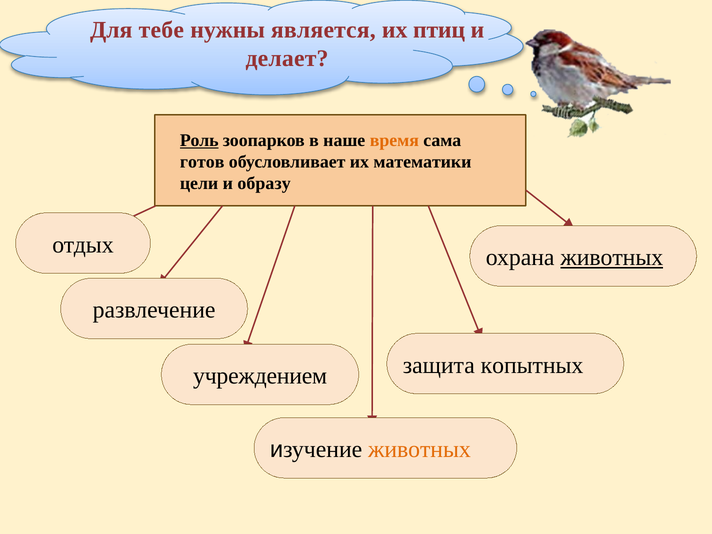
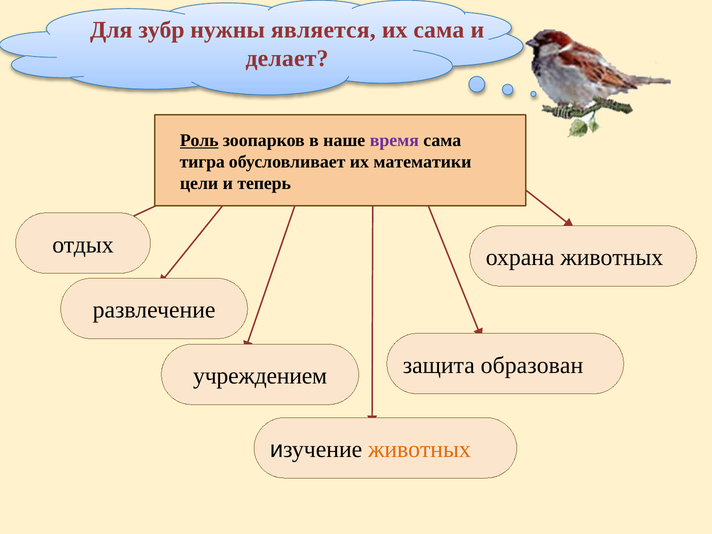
тебе: тебе -> зубр (161, 30)
их птиц: птиц -> сама (439, 30)
время colour: orange -> purple (394, 141)
готов: готов -> тигра (202, 162)
образу: образу -> теперь (264, 183)
животных underline: present -> none (612, 258)
копытных: копытных -> образован (532, 365)
